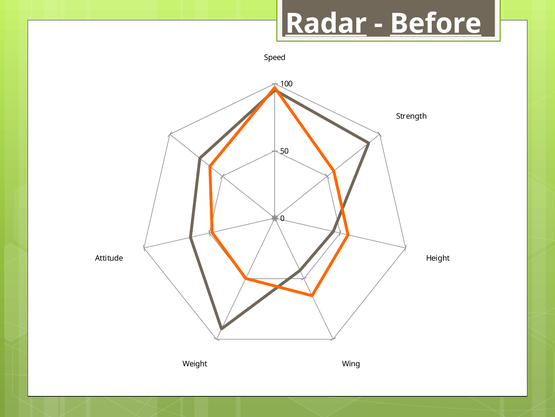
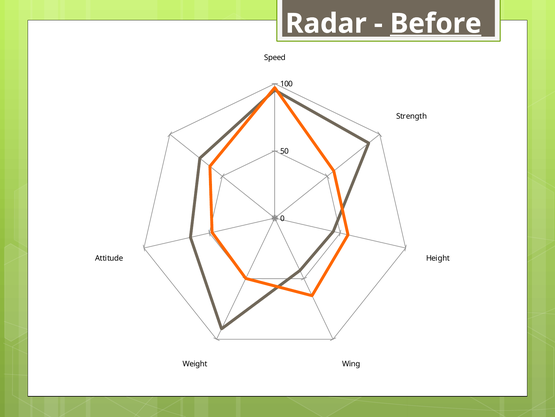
Radar underline: present -> none (326, 24)
